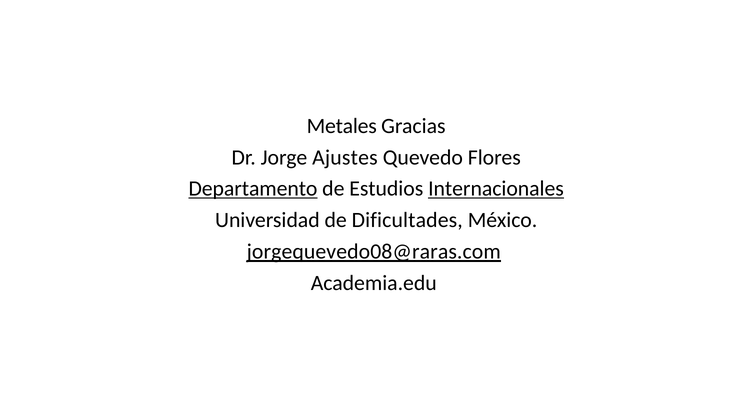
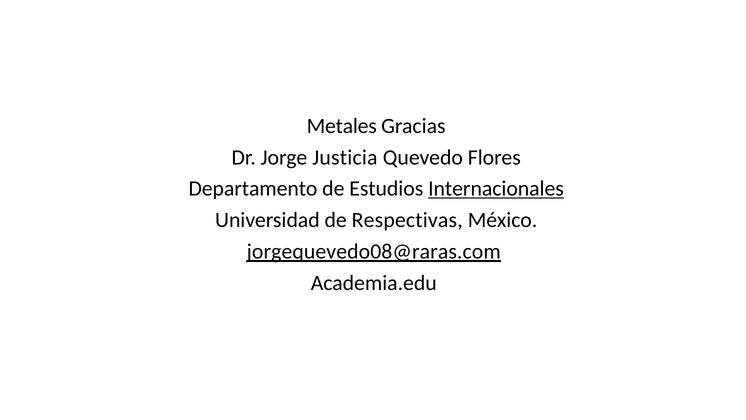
Ajustes: Ajustes -> Justicia (345, 157)
Departamento underline: present -> none (253, 189)
Dificultades: Dificultades -> Respectivas (407, 220)
